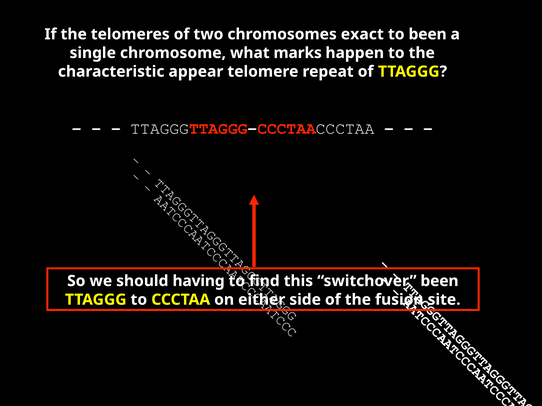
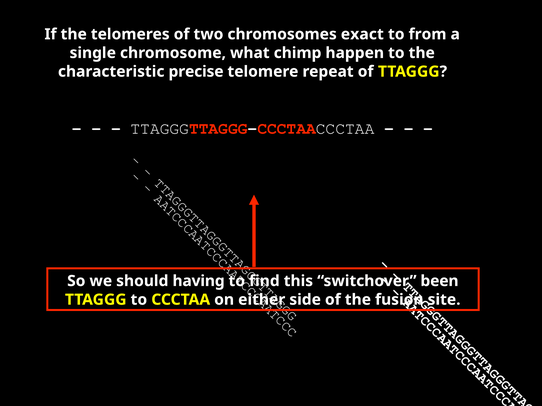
to been: been -> from (428, 34)
marks: marks -> chimp (298, 53)
appear: appear -> precise (196, 72)
